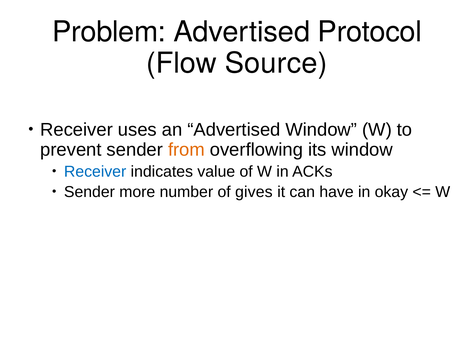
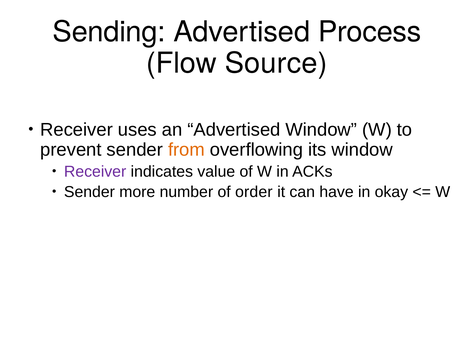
Problem: Problem -> Sending (109, 32)
Protocol: Protocol -> Process (370, 32)
Receiver colour: blue -> purple (95, 172)
gives: gives -> order (254, 192)
